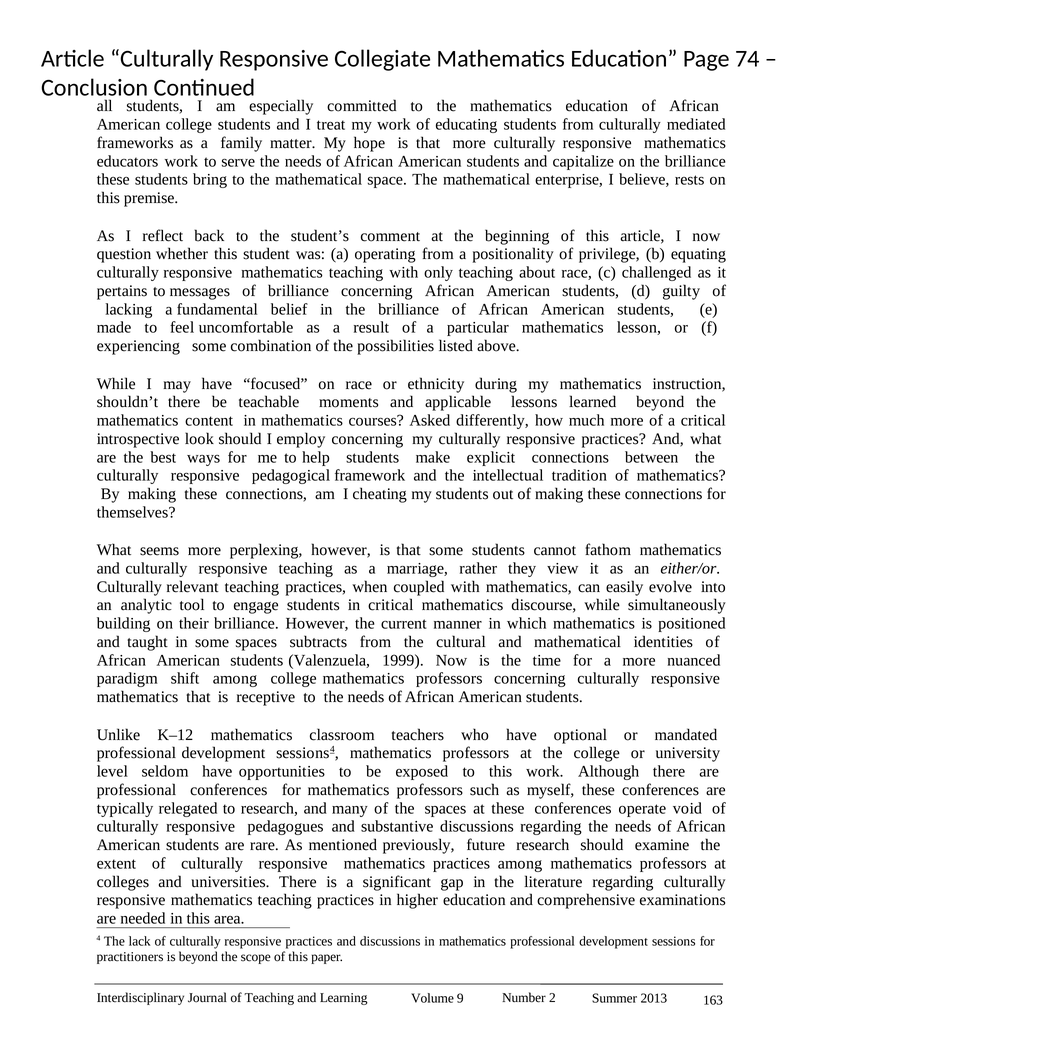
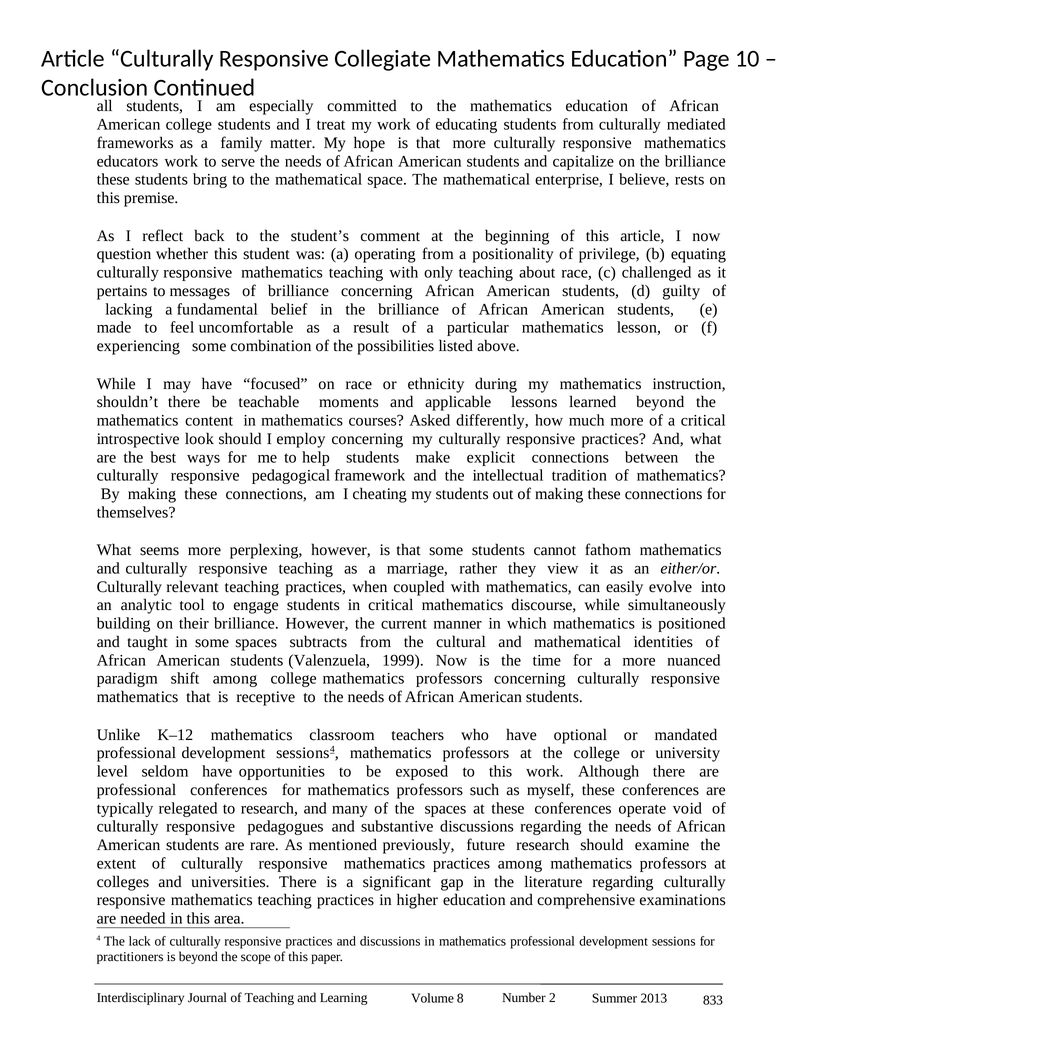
74: 74 -> 10 (747, 59)
9: 9 -> 8 (460, 998)
163: 163 -> 833 (713, 1000)
